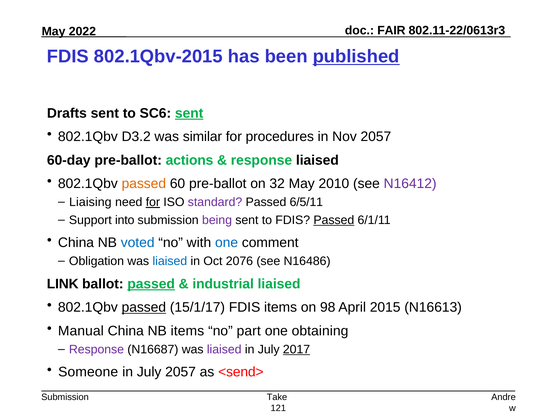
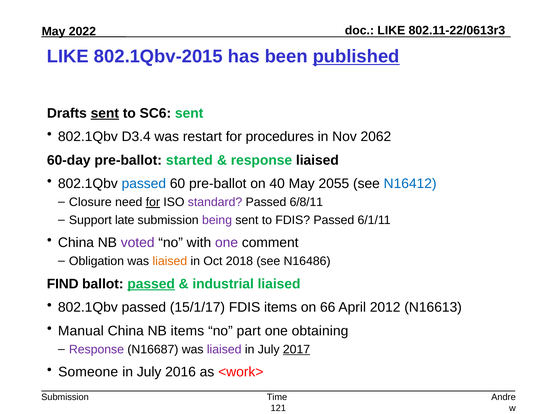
FAIR: FAIR -> LIKE (391, 30)
FDIS: FDIS -> LIKE (68, 57)
sent underline: none -> present (105, 113)
sent underline: present -> none (189, 113)
D3.2: D3.2 -> D3.4 (136, 137)
similar: similar -> restart (202, 137)
Nov 2057: 2057 -> 2062 (376, 137)
actions: actions -> started (189, 160)
passed colour: orange -> blue (144, 184)
32: 32 -> 40 (277, 184)
2010: 2010 -> 2055 (334, 184)
N16412 colour: purple -> blue (410, 184)
Liaising: Liaising -> Closure (90, 202)
6/5/11: 6/5/11 -> 6/8/11 (306, 202)
into: into -> late (125, 220)
Passed underline: present -> none (334, 220)
voted colour: blue -> purple (138, 243)
one colour: blue -> purple (227, 243)
liaised colour: blue -> orange (170, 261)
2076: 2076 -> 2018 (239, 261)
LINK: LINK -> FIND (63, 284)
passed underline: present -> none (144, 307)
98: 98 -> 66 (328, 307)
2015: 2015 -> 2012 (385, 307)
July 2057: 2057 -> 2016 (181, 372)
<send>: <send> -> <work> (241, 372)
Take: Take -> Time (277, 397)
